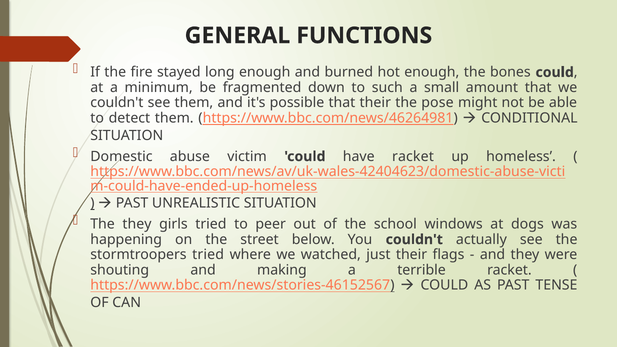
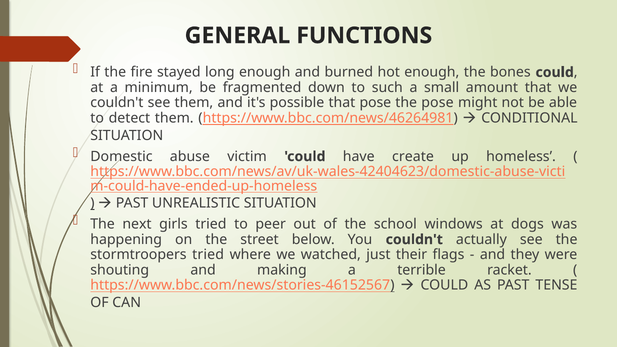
that their: their -> pose (375, 103)
have racket: racket -> create (413, 156)
The they: they -> next (137, 224)
